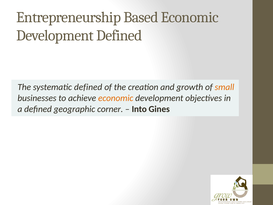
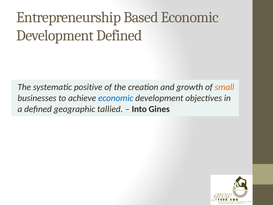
systematic defined: defined -> positive (88, 87)
economic colour: orange -> blue (116, 98)
corner: corner -> tallied (110, 109)
